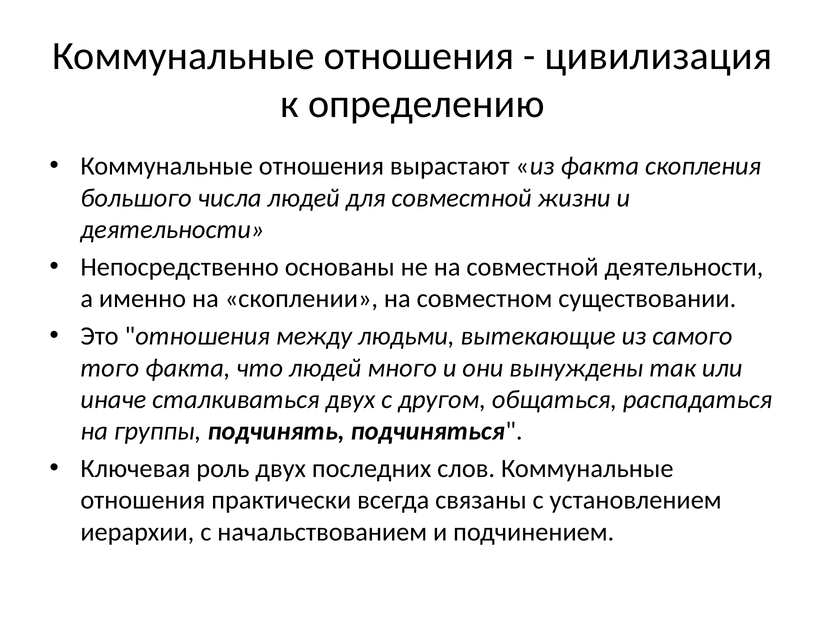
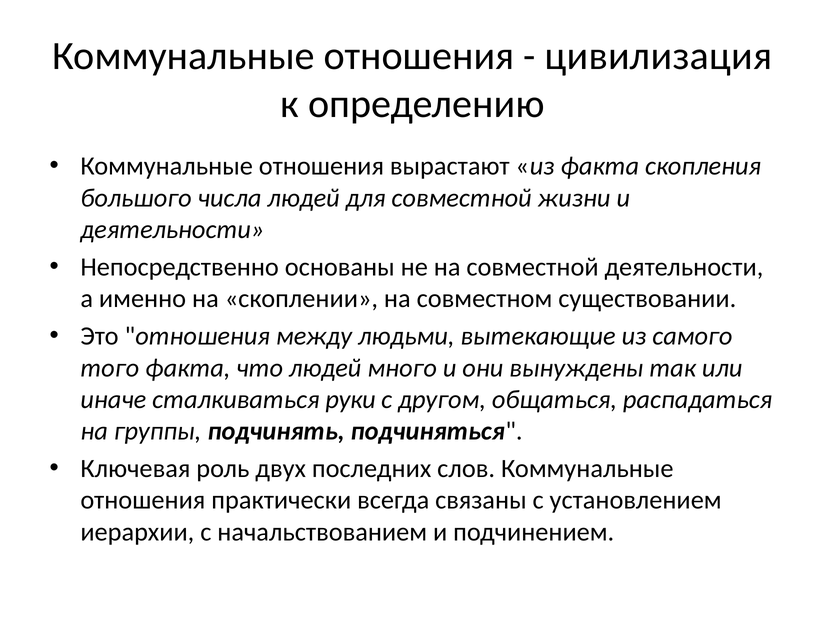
сталкиваться двух: двух -> руки (351, 399)
